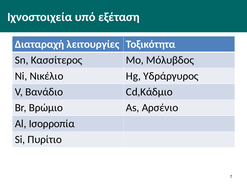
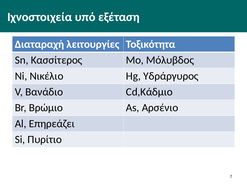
Ισορροπία: Ισορροπία -> Επηρεάζει (52, 124)
